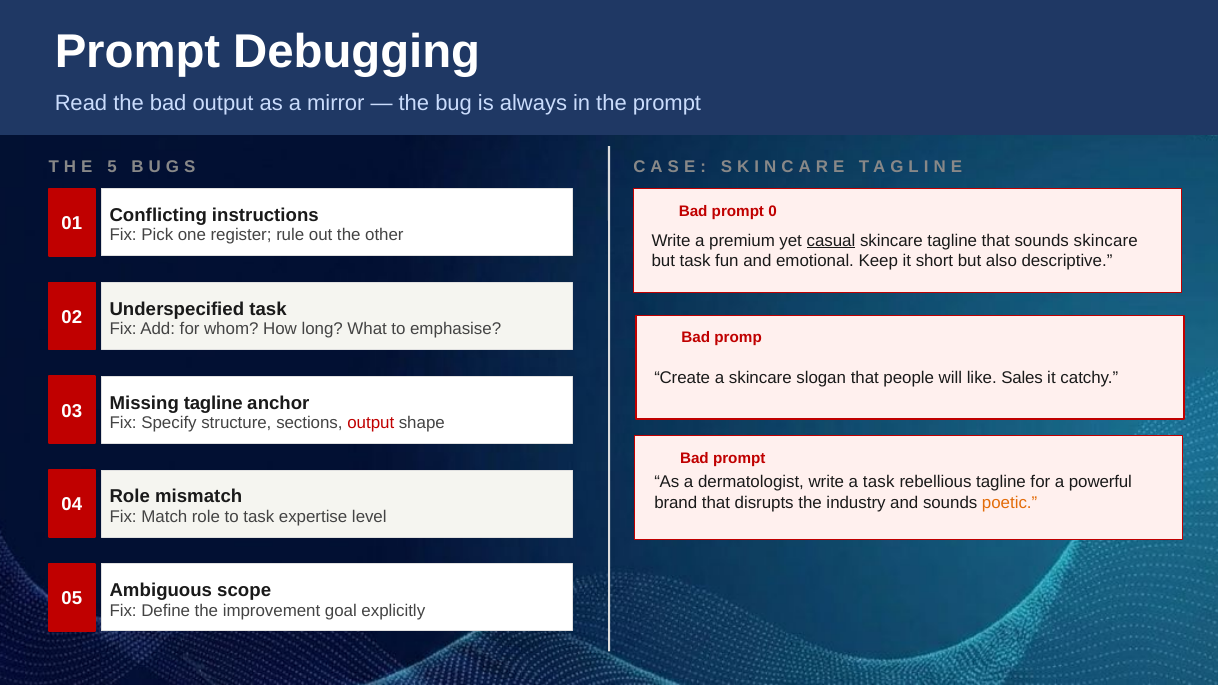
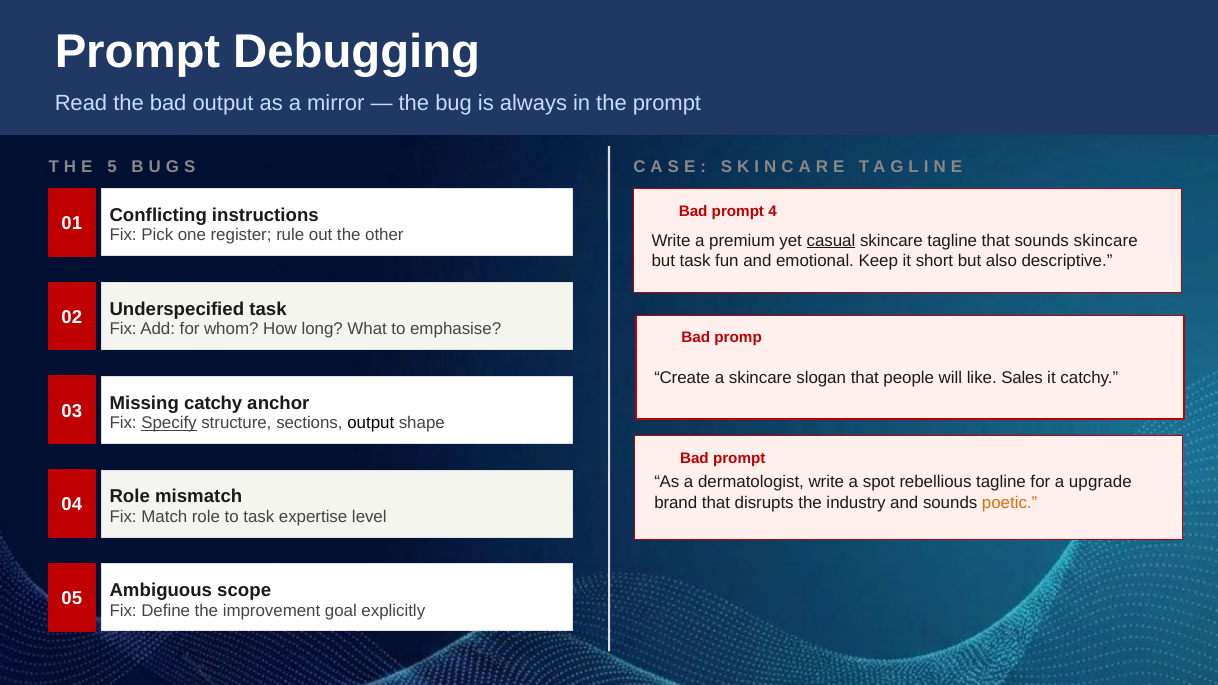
0: 0 -> 4 (773, 211)
Missing tagline: tagline -> catchy (213, 403)
Specify underline: none -> present (169, 423)
output colour: red -> black (371, 423)
a task: task -> spot (879, 482)
powerful: powerful -> upgrade (1100, 482)
